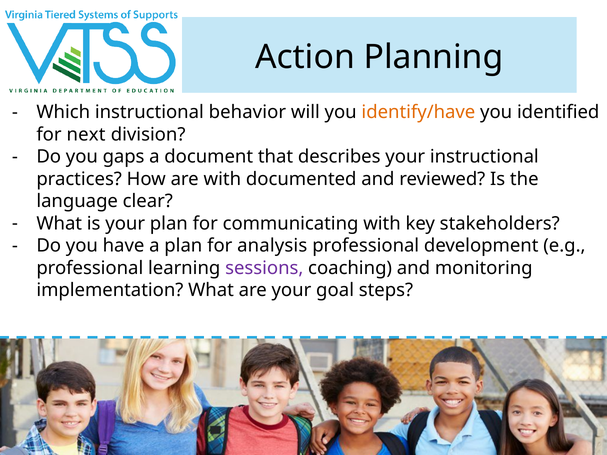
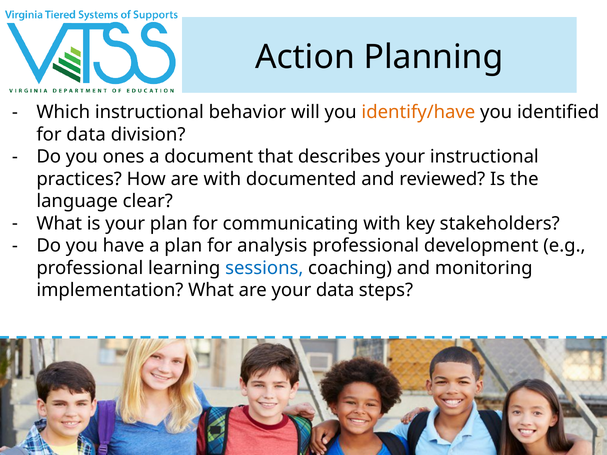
for next: next -> data (86, 135)
gaps: gaps -> ones (124, 157)
sessions colour: purple -> blue (264, 268)
your goal: goal -> data (335, 290)
